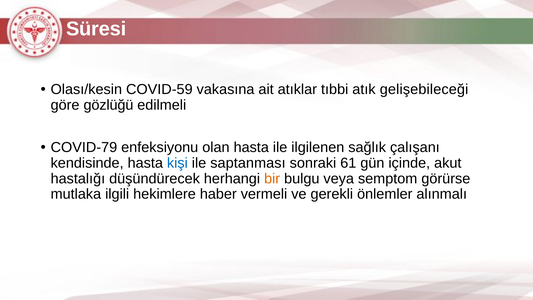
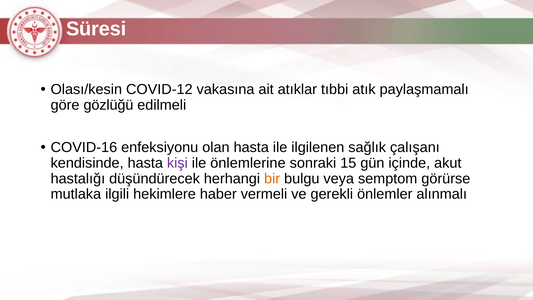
COVID-59: COVID-59 -> COVID-12 (159, 90)
gelişebileceği: gelişebileceği -> paylaşmamalı (424, 90)
COVID-79: COVID-79 -> COVID-16 (84, 147)
kişi colour: blue -> purple (177, 163)
saptanması: saptanması -> önlemlerine (248, 163)
61: 61 -> 15 (348, 163)
